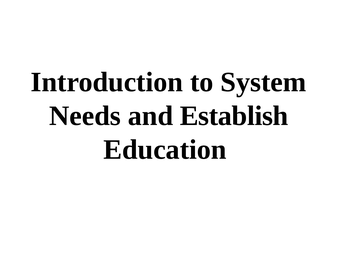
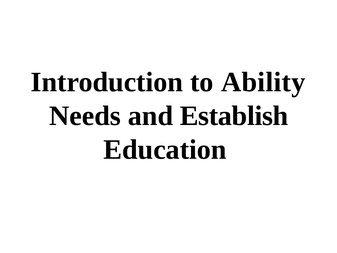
System: System -> Ability (263, 82)
